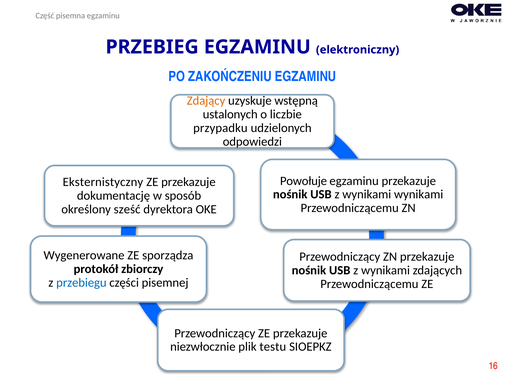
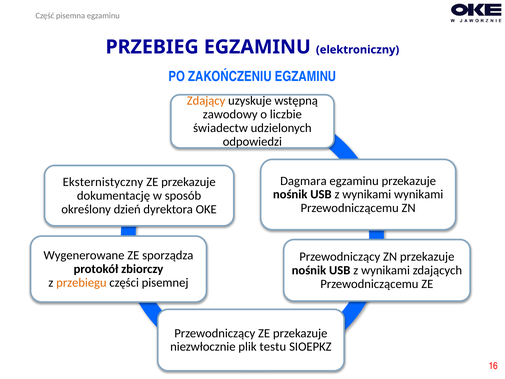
ustalonych: ustalonych -> zawodowy (230, 114)
przypadku: przypadku -> świadectw (220, 128)
Powołuje: Powołuje -> Dagmara (303, 181)
sześć: sześć -> dzień (127, 209)
przebiegu colour: blue -> orange (81, 282)
